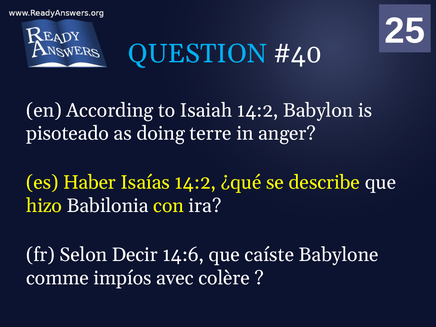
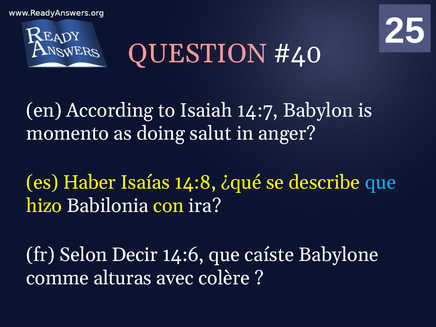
QUESTION colour: light blue -> pink (198, 54)
Isaiah 14:2: 14:2 -> 14:7 (258, 110)
pisoteado: pisoteado -> momento (68, 134)
terre: terre -> salut (211, 134)
Isaías 14:2: 14:2 -> 14:8 (195, 183)
que colour: white -> light blue (380, 183)
impíos: impíos -> alturas (123, 278)
